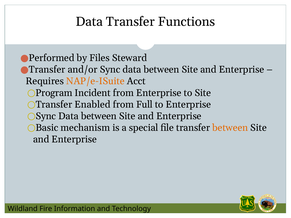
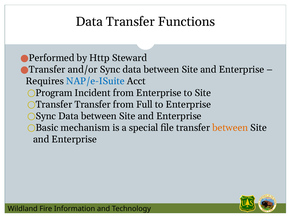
Files: Files -> Http (99, 58)
NAP/e-ISuite colour: orange -> blue (95, 81)
Transfer Enabled: Enabled -> Transfer (93, 105)
